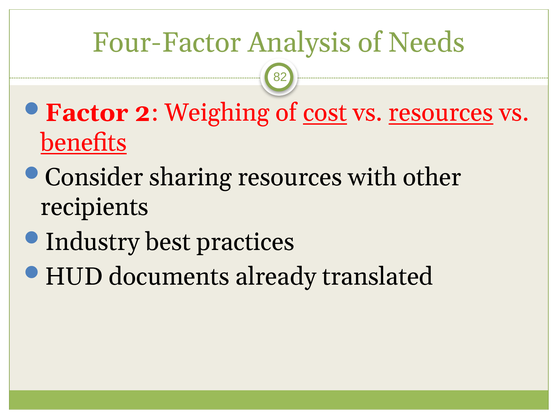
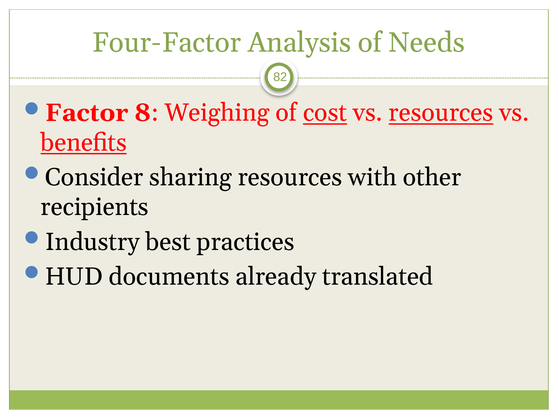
2: 2 -> 8 (143, 113)
